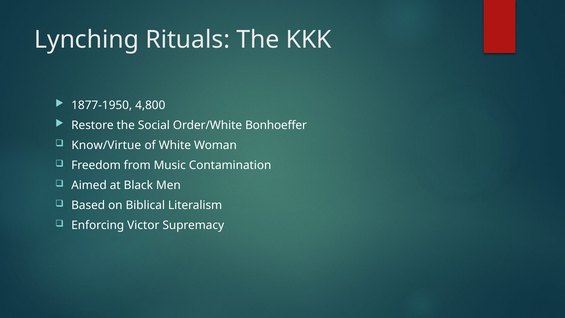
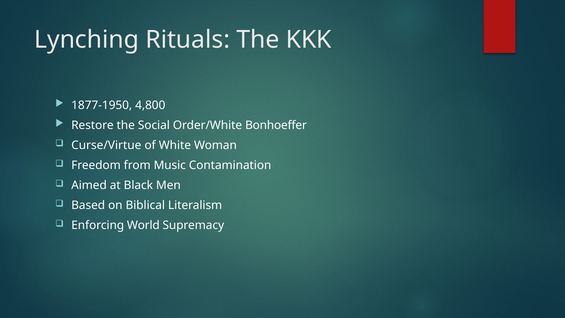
Know/Virtue: Know/Virtue -> Curse/Virtue (106, 145)
Victor: Victor -> World (143, 225)
